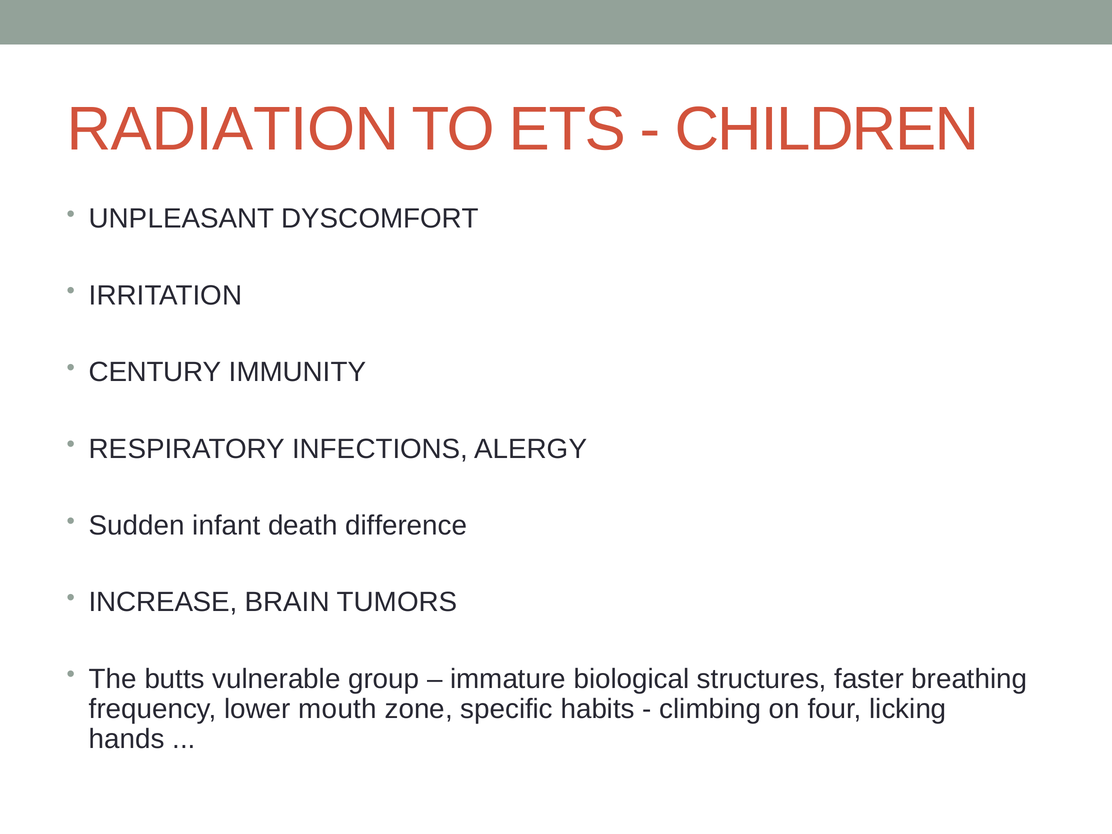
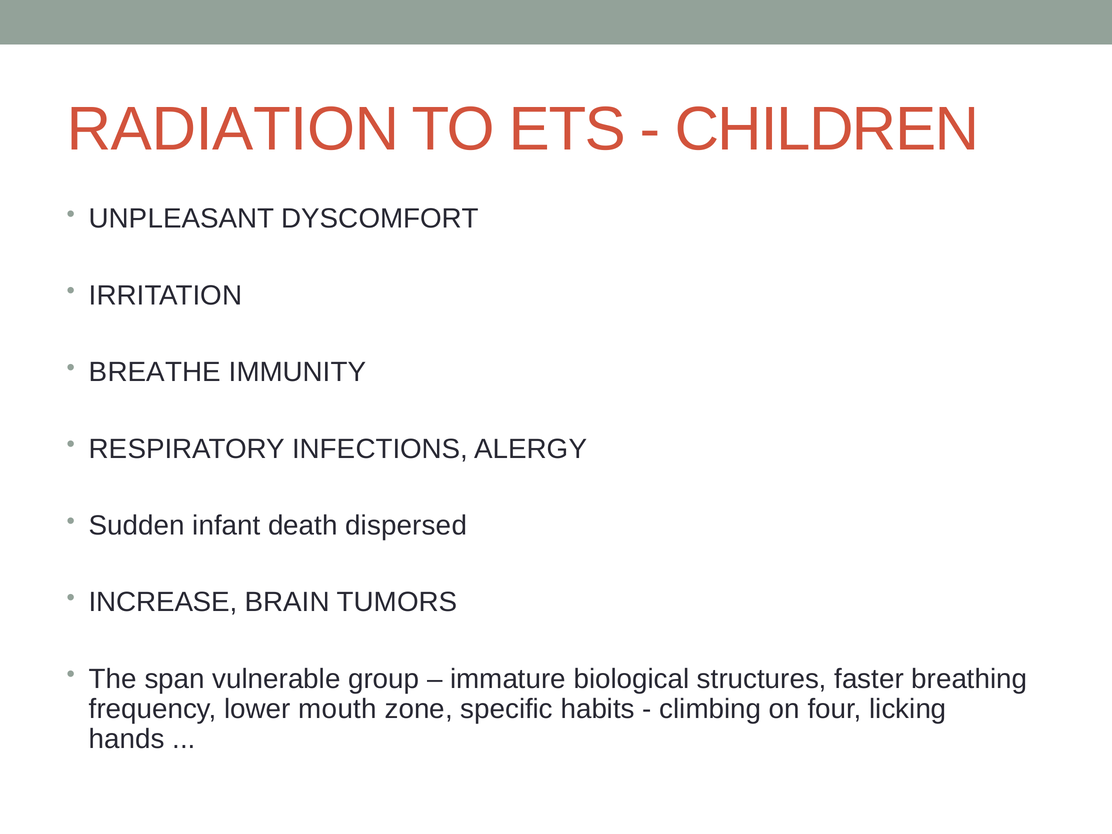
CENTURY: CENTURY -> BREATHE (155, 372)
difference: difference -> dispersed (406, 526)
butts: butts -> span (175, 679)
